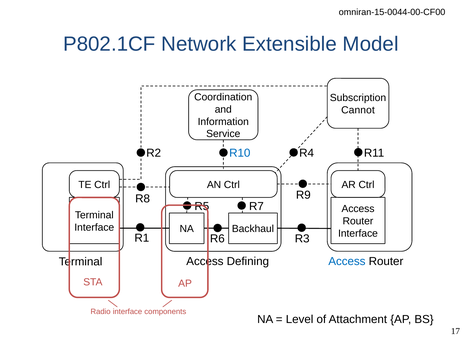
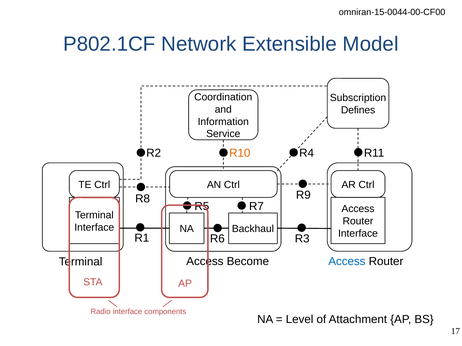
Cannot: Cannot -> Defines (358, 110)
R10 colour: blue -> orange (240, 153)
Defining: Defining -> Become (248, 262)
